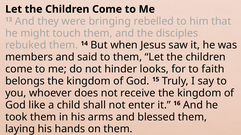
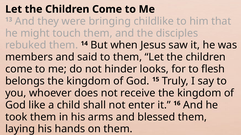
rebelled: rebelled -> childlike (154, 21)
faith: faith -> flesh (213, 69)
